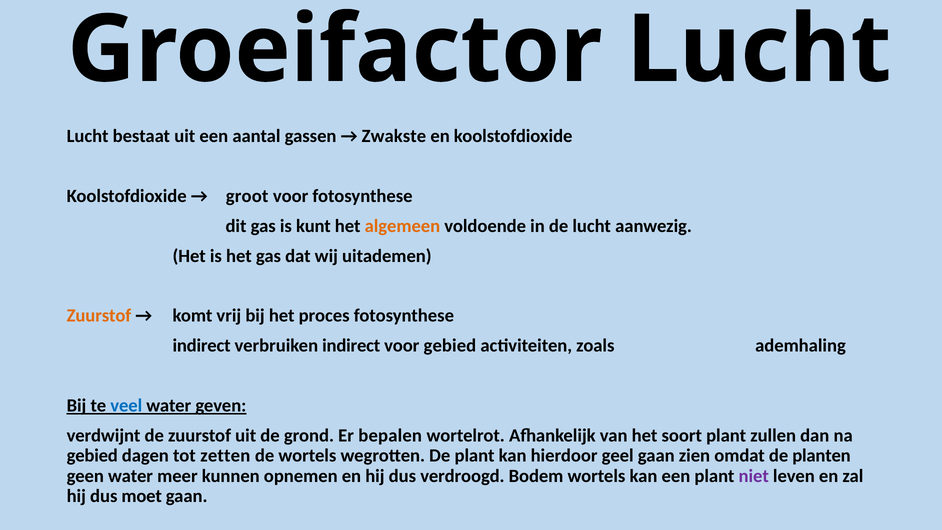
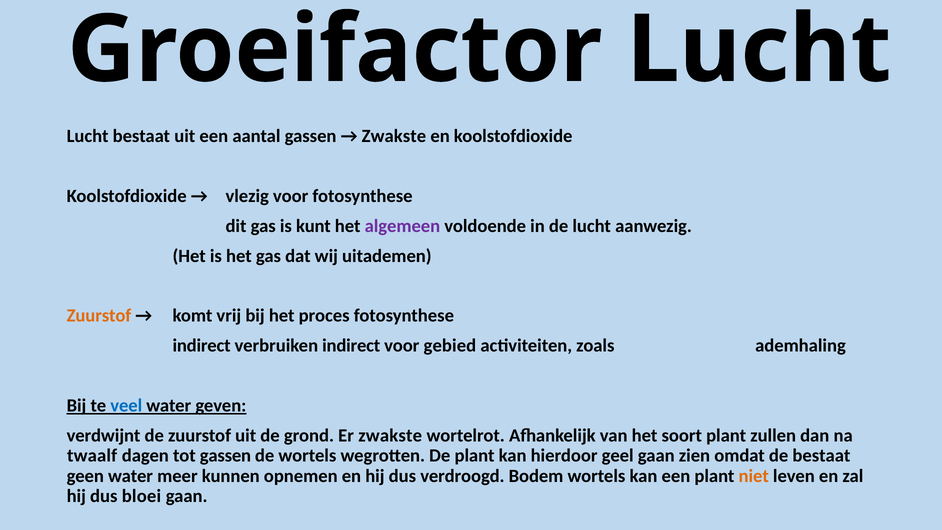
groot: groot -> vlezig (247, 196)
algemeen colour: orange -> purple (402, 226)
Er bepalen: bepalen -> zwakste (390, 435)
gebied: gebied -> twaalf (92, 456)
tot zetten: zetten -> gassen (225, 456)
de planten: planten -> bestaat (821, 456)
niet colour: purple -> orange (754, 476)
moet: moet -> bloei (141, 496)
